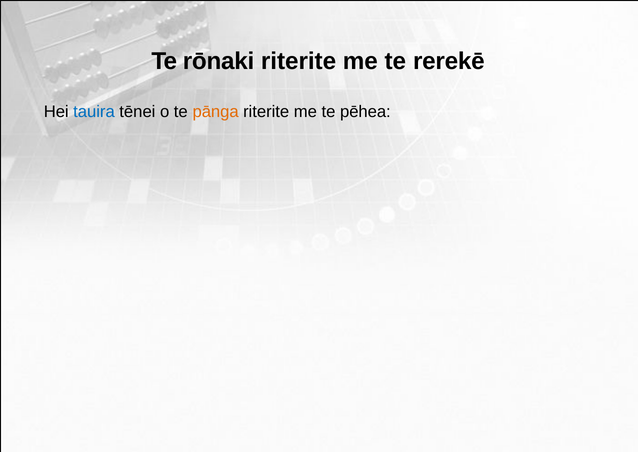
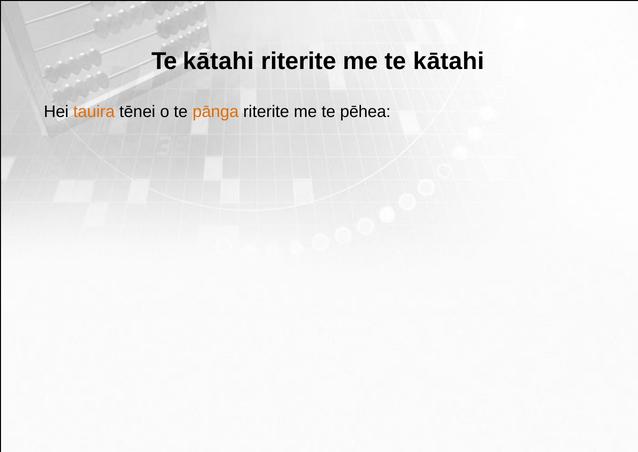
rōnaki: rōnaki -> kātahi (218, 61)
me te rerekē: rerekē -> kātahi (449, 61)
tauira colour: blue -> orange (94, 111)
